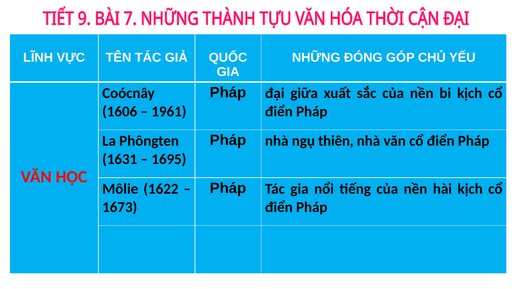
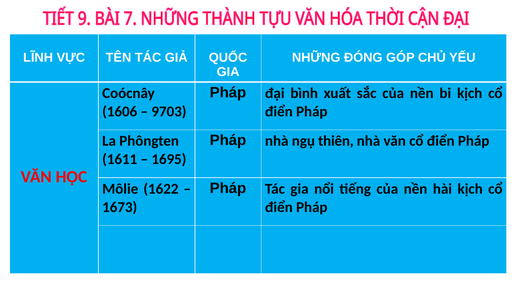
giữa: giữa -> bình (304, 93)
1961: 1961 -> 9703 (169, 111)
1631: 1631 -> 1611 (120, 159)
